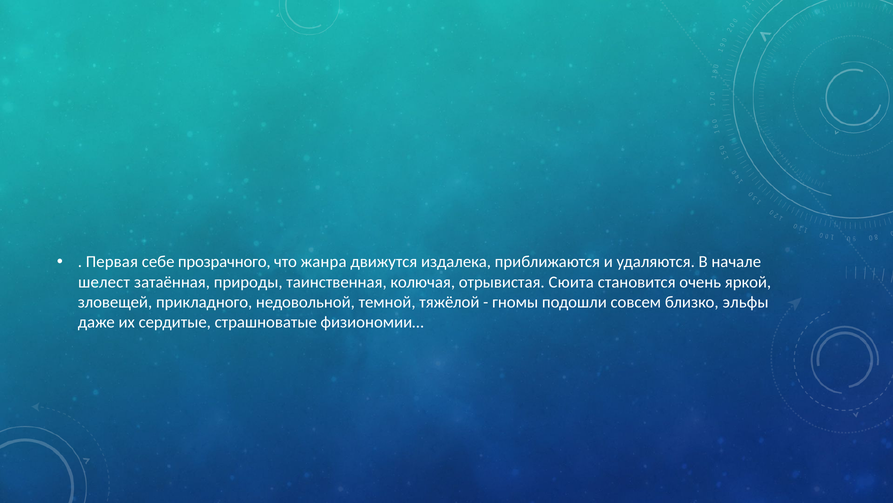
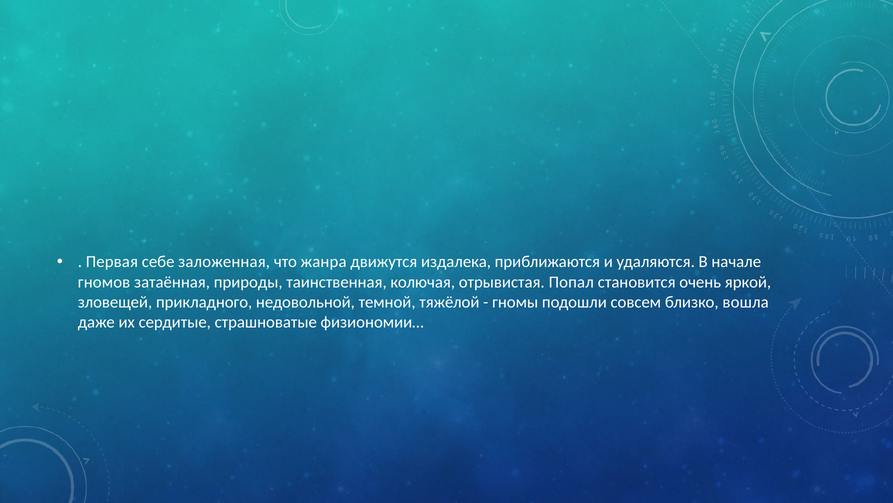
прозрачного: прозрачного -> заложенная (224, 262)
шелест: шелест -> гномов (104, 282)
Сюита: Сюита -> Попал (571, 282)
эльфы: эльфы -> вошла (746, 302)
